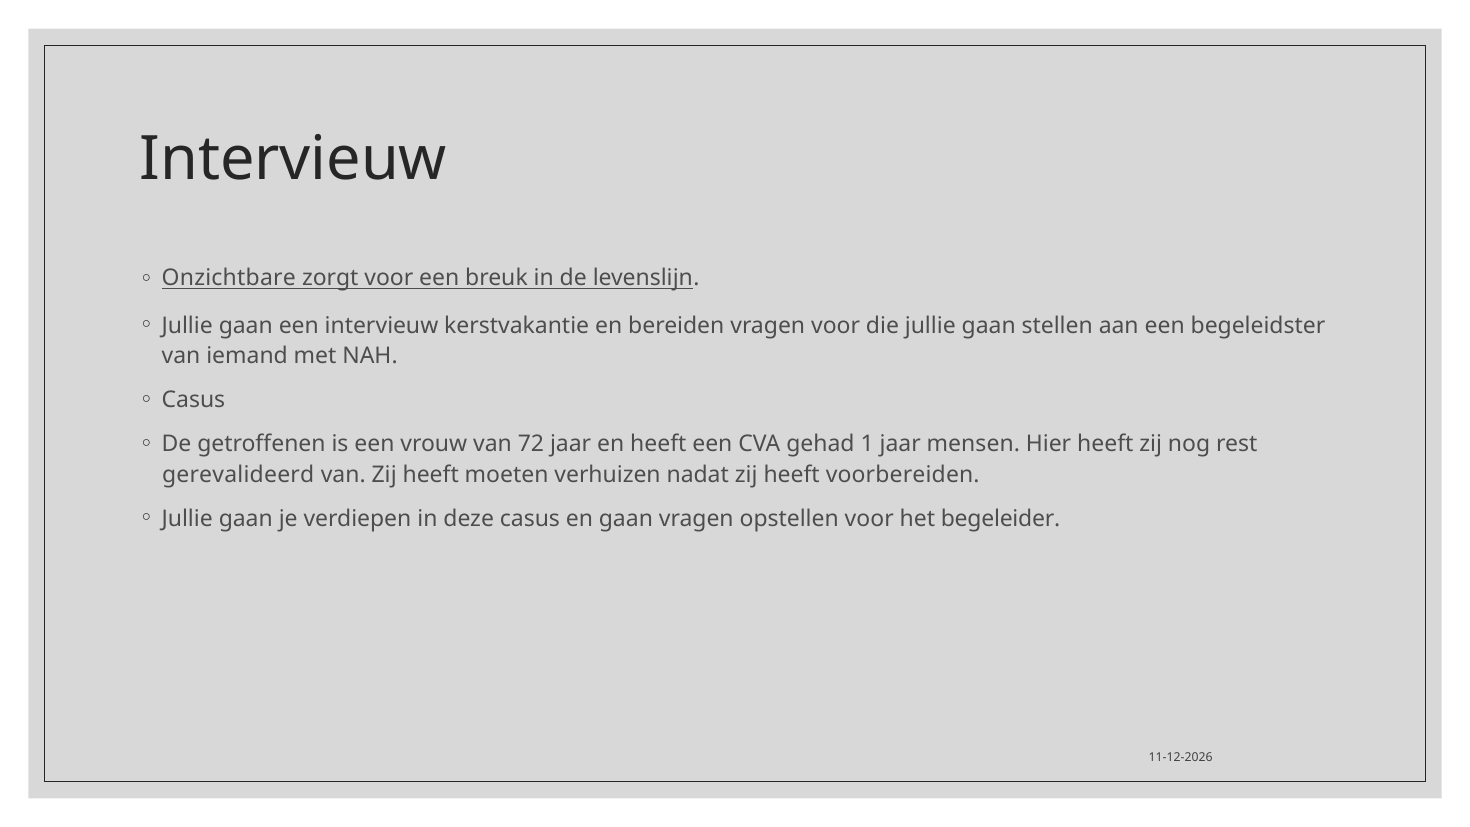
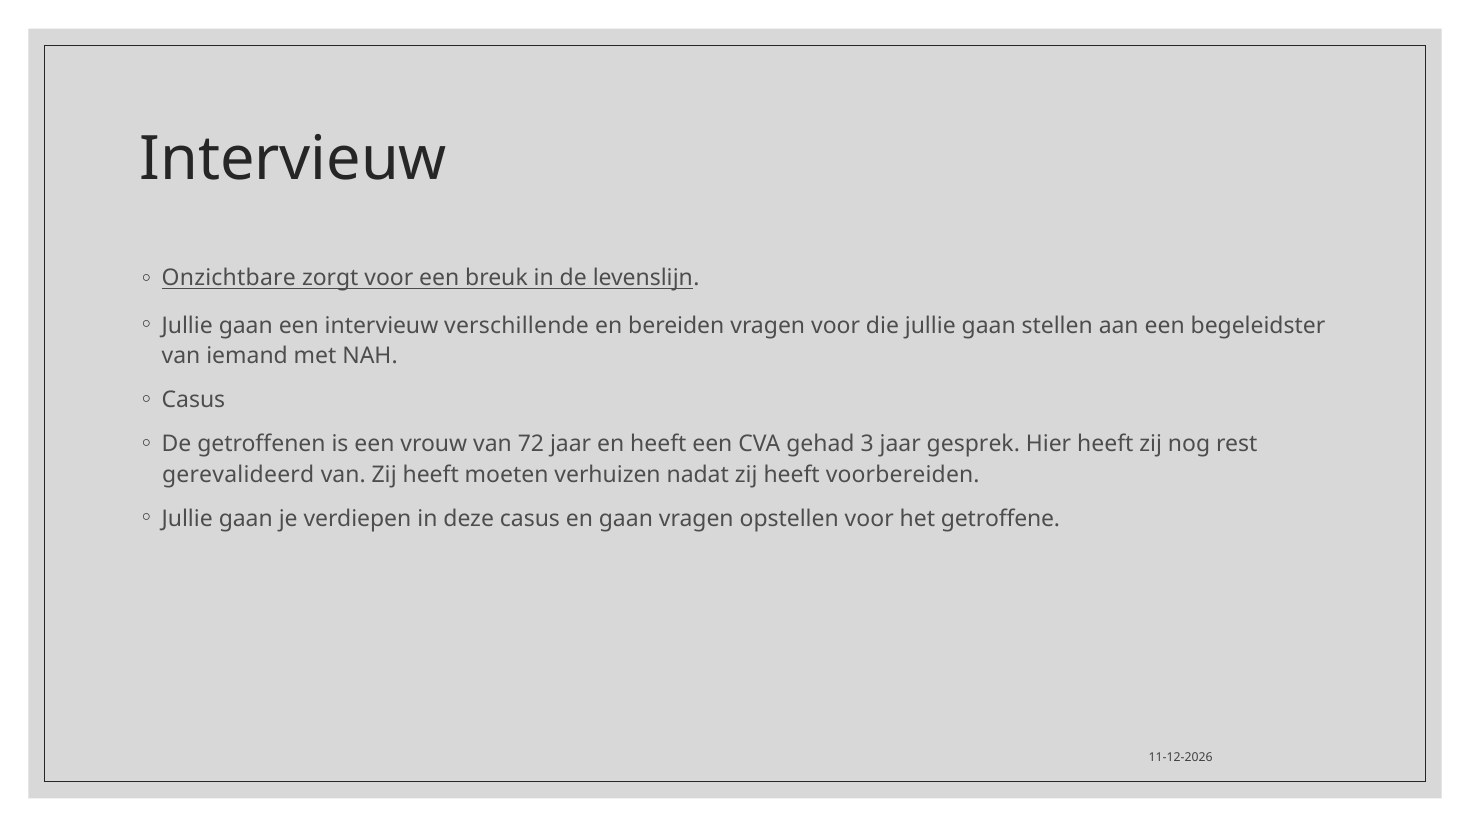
kerstvakantie: kerstvakantie -> verschillende (517, 326)
1: 1 -> 3 (867, 444)
mensen: mensen -> gesprek (973, 444)
begeleider: begeleider -> getroffene (1000, 518)
